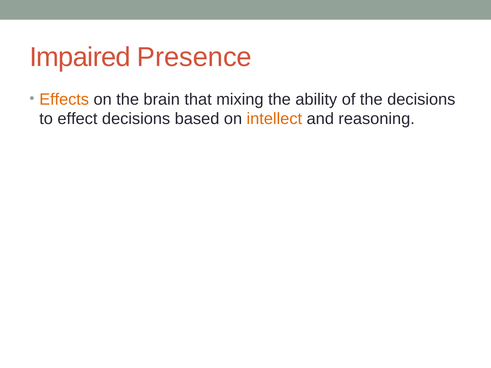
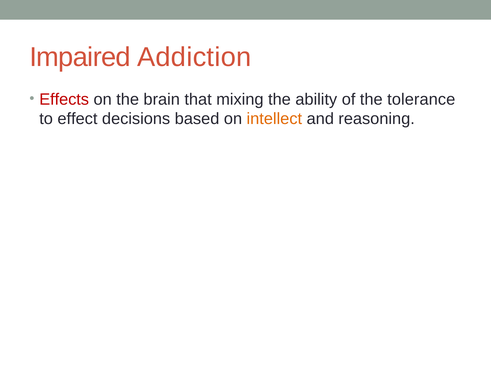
Presence: Presence -> Addiction (194, 57)
Effects colour: orange -> red (64, 99)
the decisions: decisions -> tolerance (421, 99)
